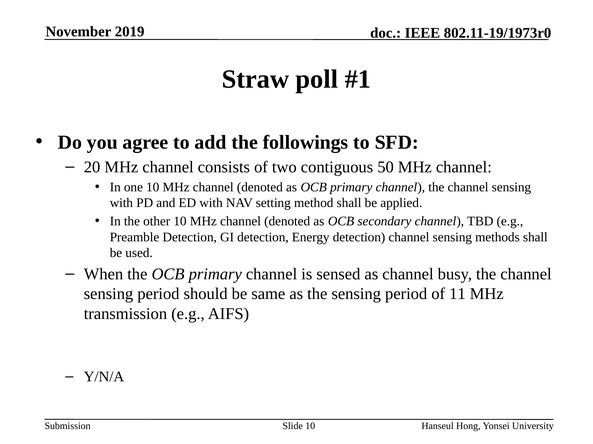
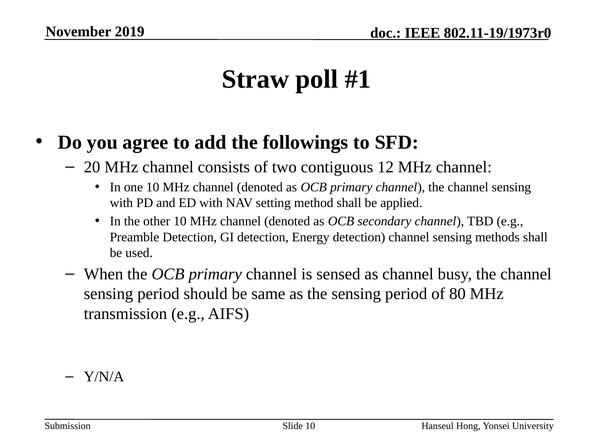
50: 50 -> 12 (386, 167)
11: 11 -> 80 (457, 294)
